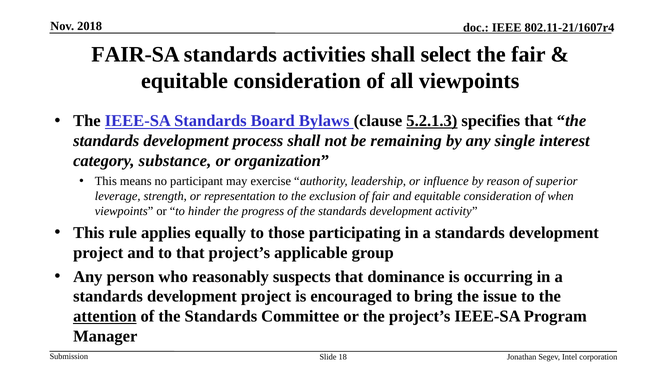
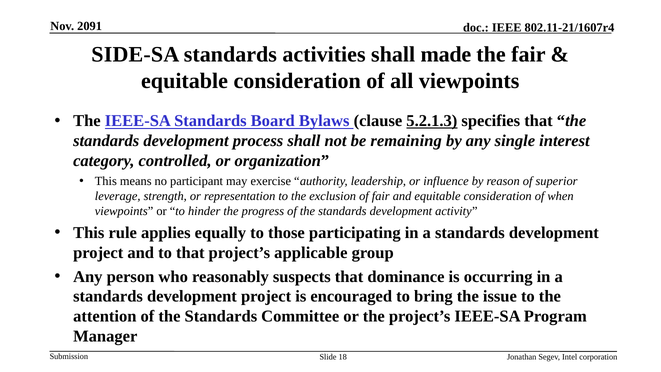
2018: 2018 -> 2091 (90, 26)
FAIR-SA: FAIR-SA -> SIDE-SA (135, 54)
select: select -> made (446, 54)
substance: substance -> controlled (175, 161)
attention underline: present -> none (105, 316)
